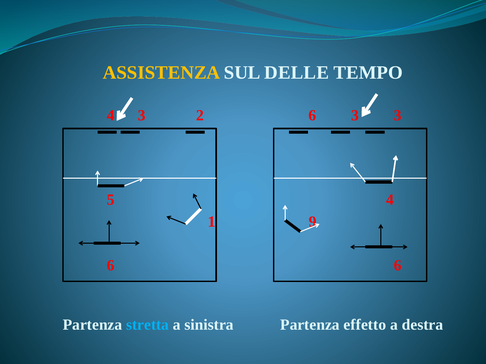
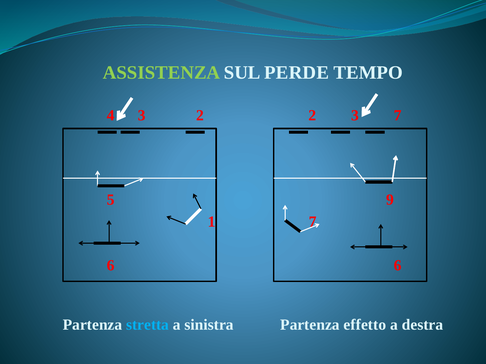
ASSISTENZA colour: yellow -> light green (162, 73)
DELLE: DELLE -> PERDE (297, 73)
2 6: 6 -> 2 (312, 116)
3 3: 3 -> 7 (398, 116)
5 4: 4 -> 9 (390, 200)
1 9: 9 -> 7 (313, 222)
